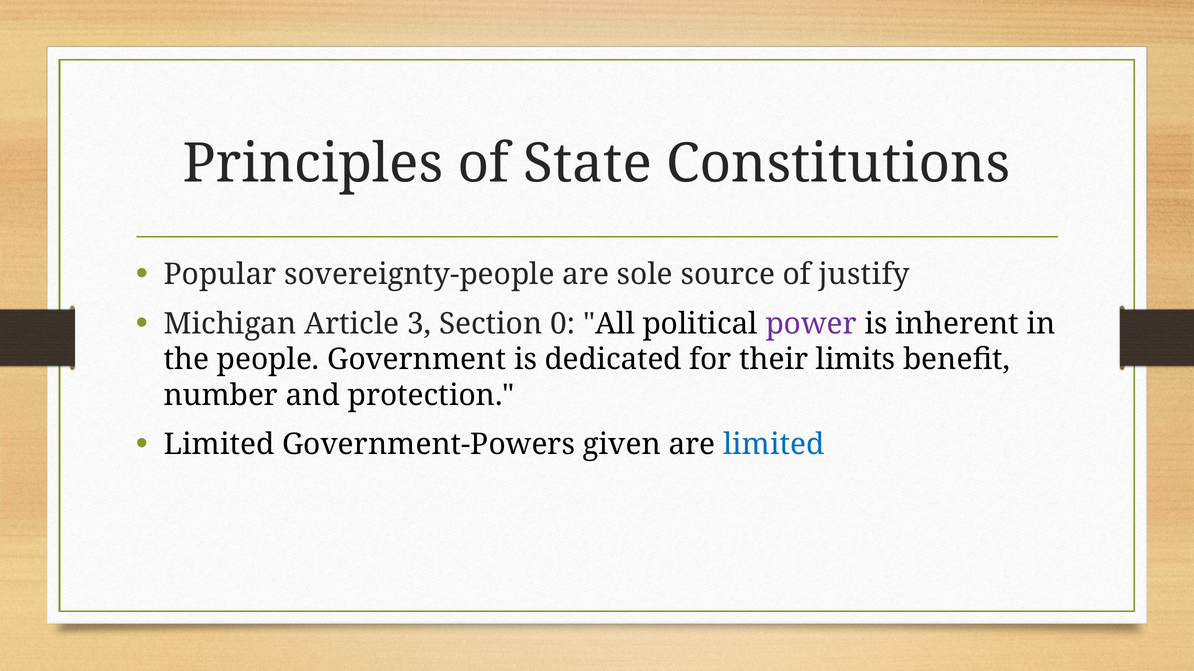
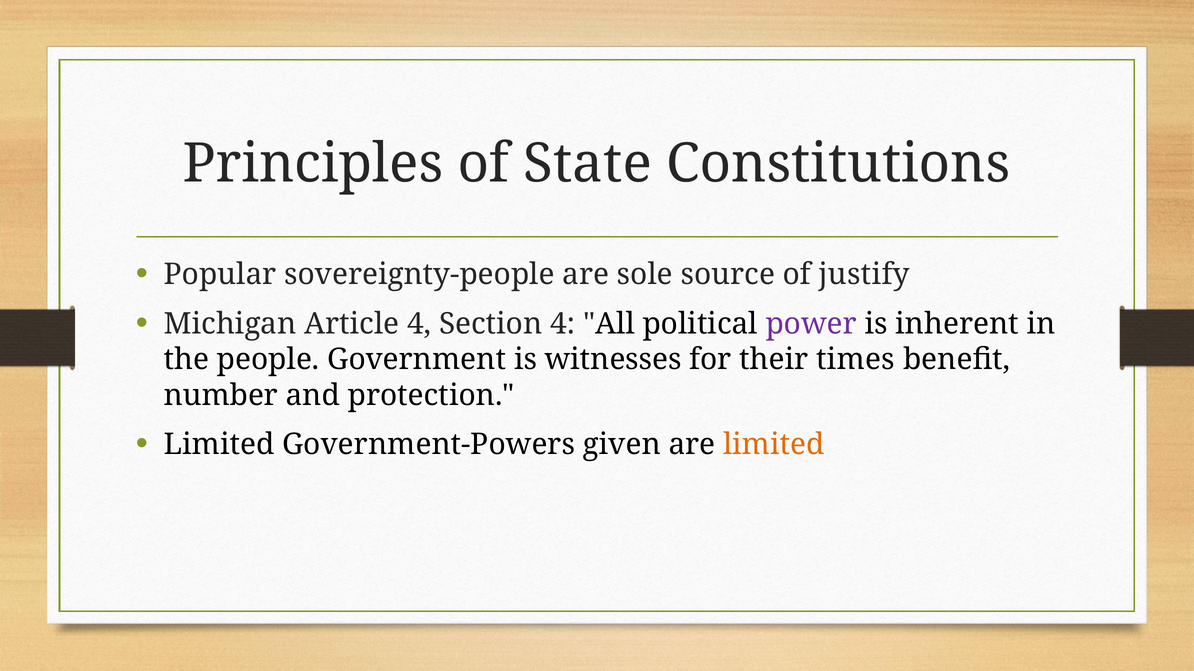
Article 3: 3 -> 4 (419, 324)
Section 0: 0 -> 4 (563, 324)
dedicated: dedicated -> witnesses (613, 360)
limits: limits -> times (855, 360)
limited colour: blue -> orange (774, 445)
